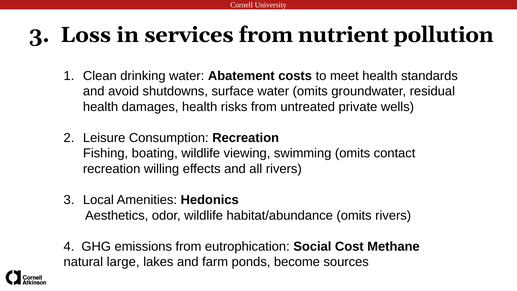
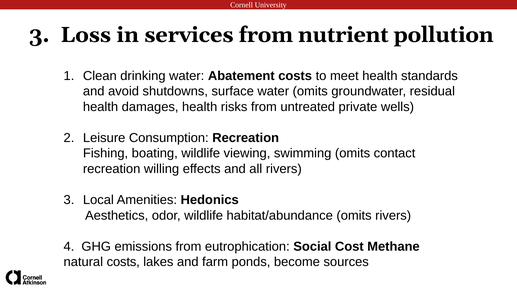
natural large: large -> costs (123, 262)
